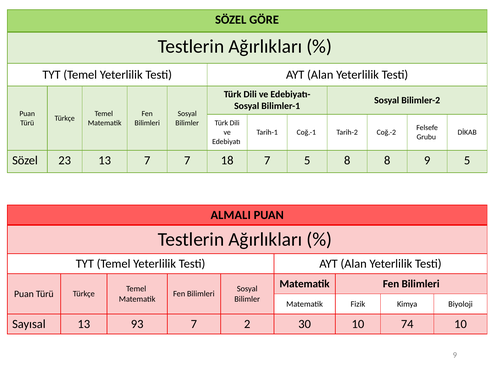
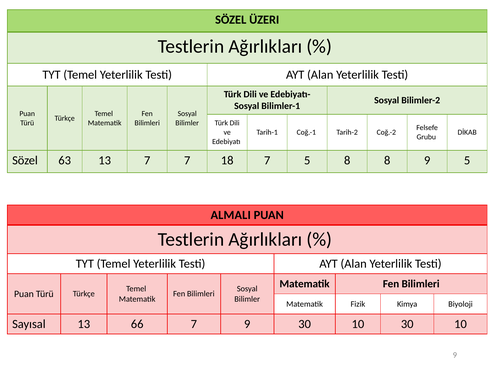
GÖRE: GÖRE -> ÜZERI (264, 20)
23: 23 -> 63 (65, 161)
93: 93 -> 66 (137, 324)
7 2: 2 -> 9 (247, 324)
10 74: 74 -> 30 (407, 324)
